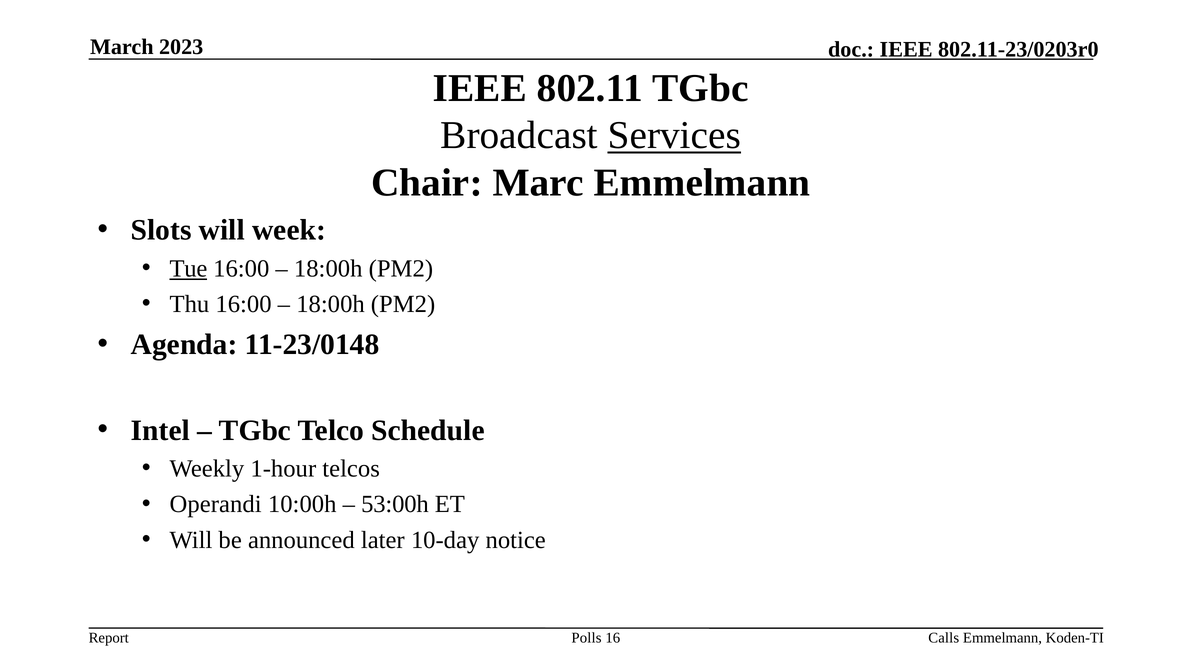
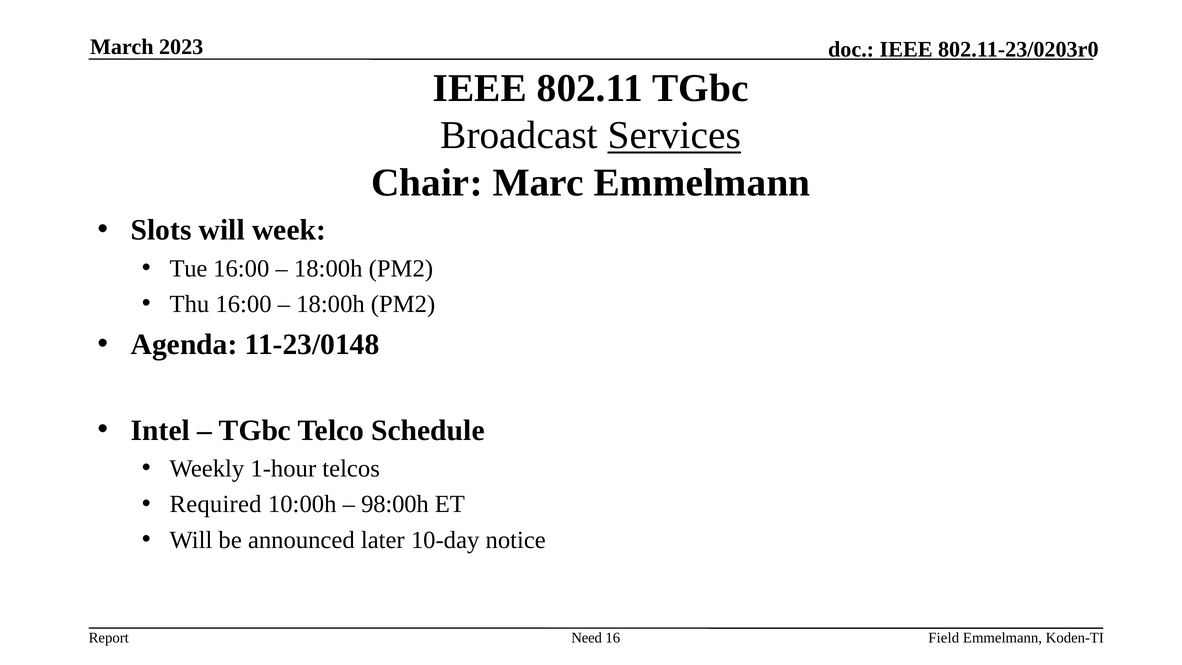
Tue underline: present -> none (188, 268)
Operandi: Operandi -> Required (216, 504)
53:00h: 53:00h -> 98:00h (395, 504)
Polls: Polls -> Need (587, 638)
Calls: Calls -> Field (944, 638)
